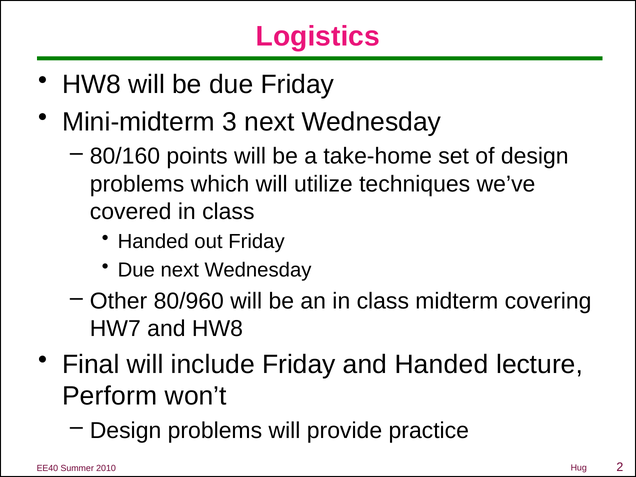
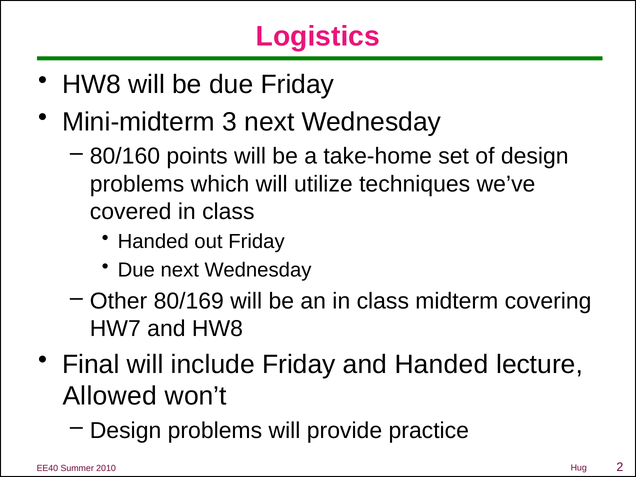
80/960: 80/960 -> 80/169 (189, 301)
Perform: Perform -> Allowed (110, 396)
